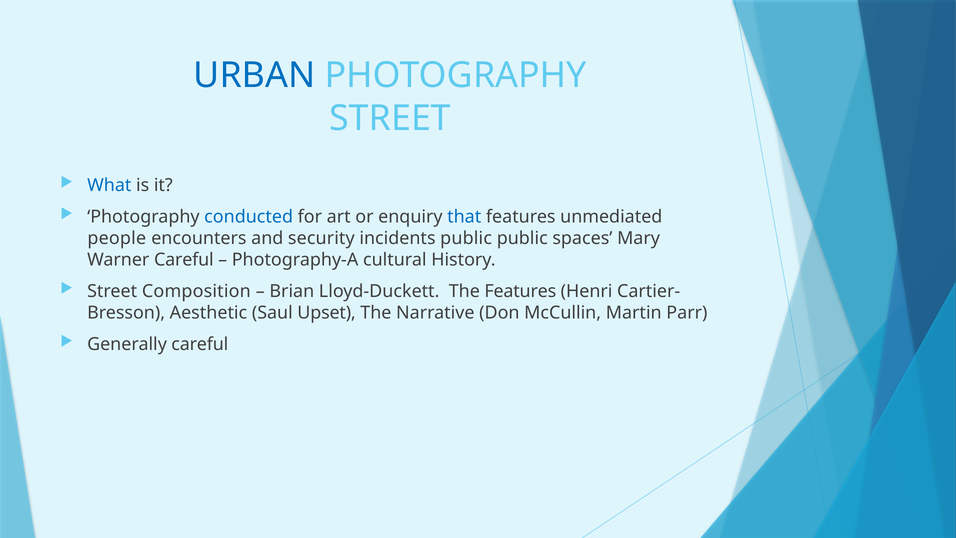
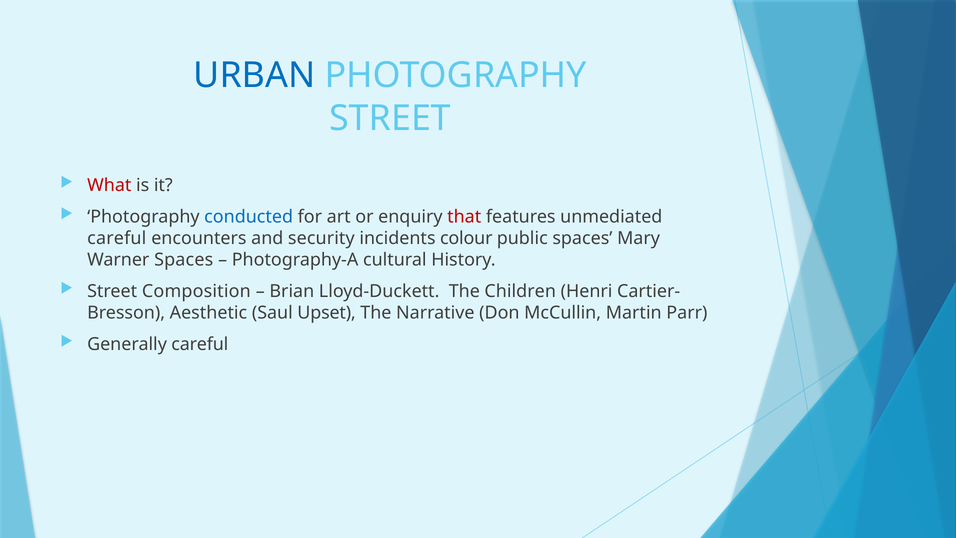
What colour: blue -> red (109, 185)
that colour: blue -> red (464, 216)
people: people -> careful (117, 238)
incidents public: public -> colour (466, 238)
Warner Careful: Careful -> Spaces (184, 260)
The Features: Features -> Children (520, 291)
